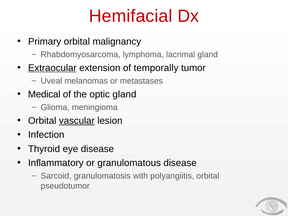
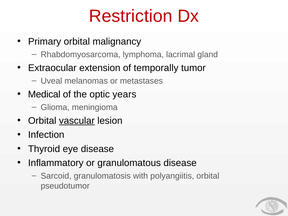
Hemifacial: Hemifacial -> Restriction (131, 16)
Extraocular underline: present -> none (52, 68)
optic gland: gland -> years (124, 94)
